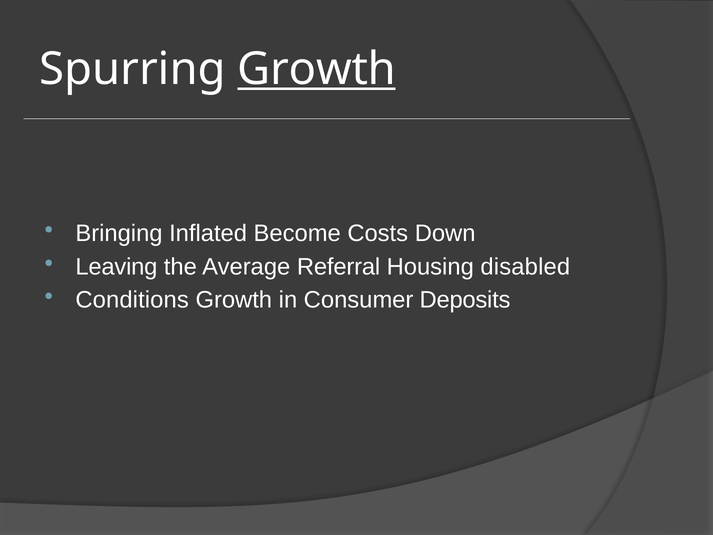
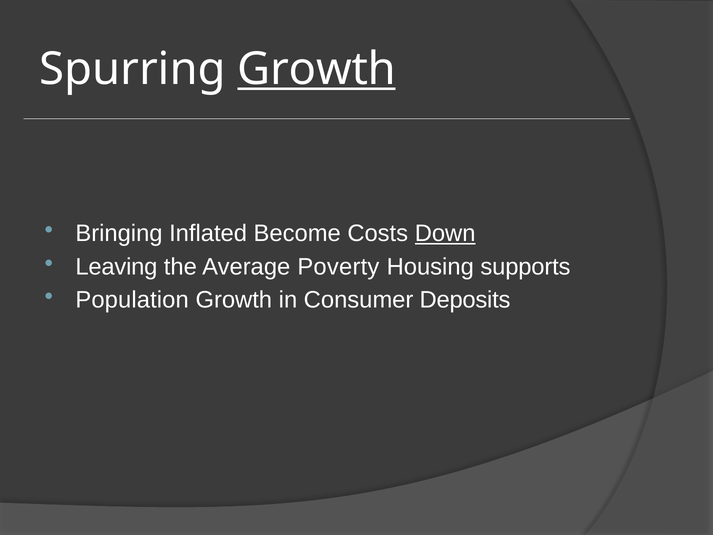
Down underline: none -> present (445, 233)
Referral: Referral -> Poverty (338, 267)
disabled: disabled -> supports (525, 267)
Conditions: Conditions -> Population (132, 300)
